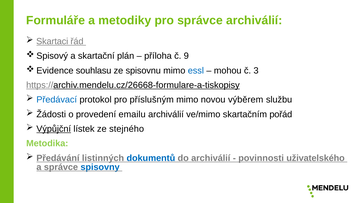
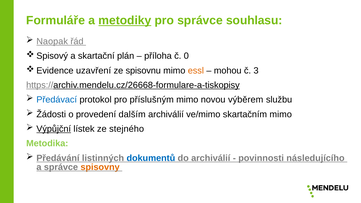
metodiky underline: none -> present (125, 20)
správce archiválií: archiválií -> souhlasu (254, 20)
Skartaci: Skartaci -> Naopak (52, 41)
9: 9 -> 0 (186, 56)
souhlasu: souhlasu -> uzavření (94, 71)
essl colour: blue -> orange (196, 71)
emailu: emailu -> dalším (132, 114)
skartačním pořád: pořád -> mimo (281, 114)
uživatelského: uživatelského -> následujícího (315, 158)
spisovny colour: blue -> orange (100, 167)
